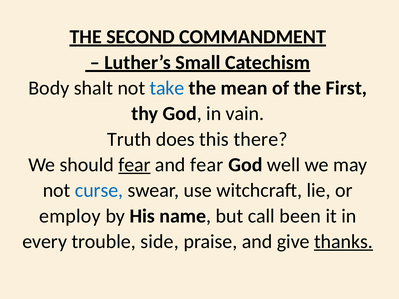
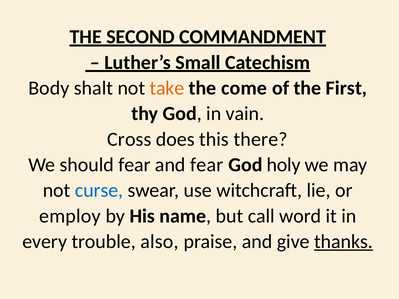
take colour: blue -> orange (167, 88)
mean: mean -> come (244, 88)
Truth: Truth -> Cross (129, 139)
fear underline: present -> none (135, 165)
well: well -> holy (284, 165)
been: been -> word (300, 216)
side: side -> also (160, 242)
